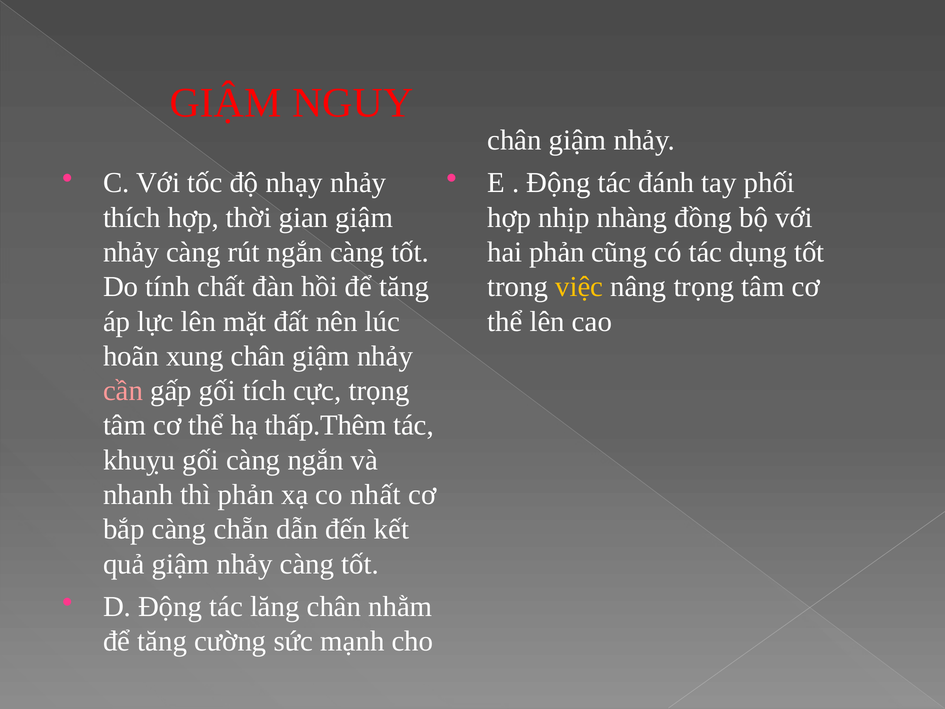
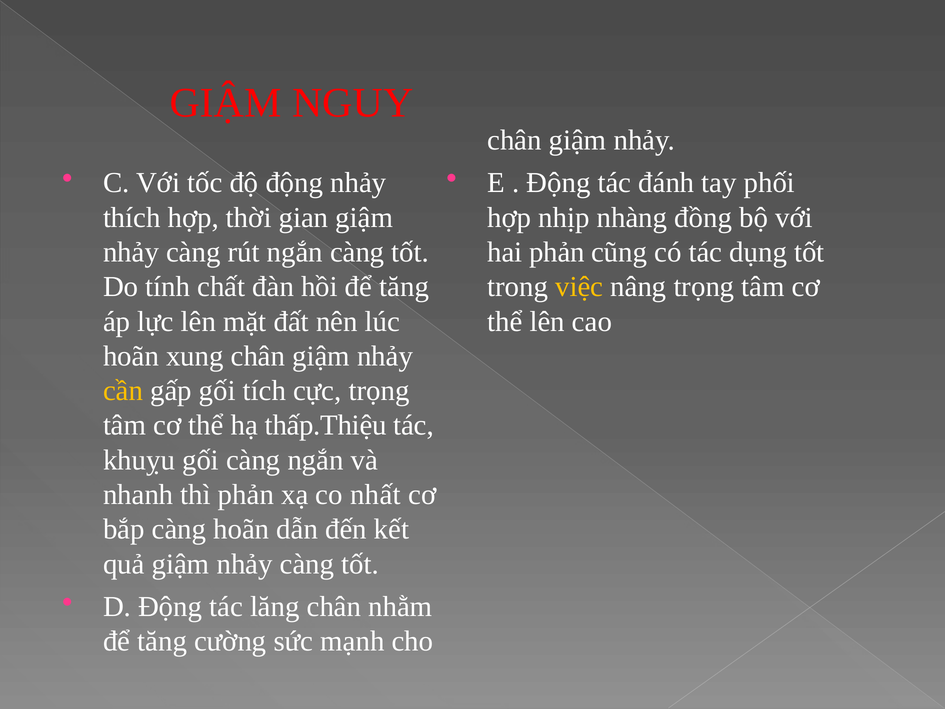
độ nhạy: nhạy -> động (294, 183)
cần colour: pink -> yellow (123, 391)
thấp.Thêm: thấp.Thêm -> thấp.Thiệu (326, 425)
càng chẵn: chẵn -> hoãn (241, 529)
